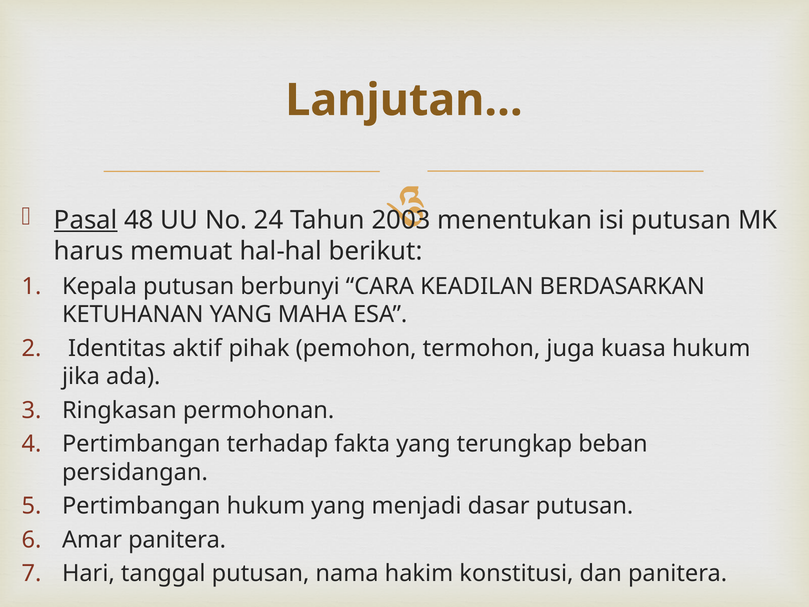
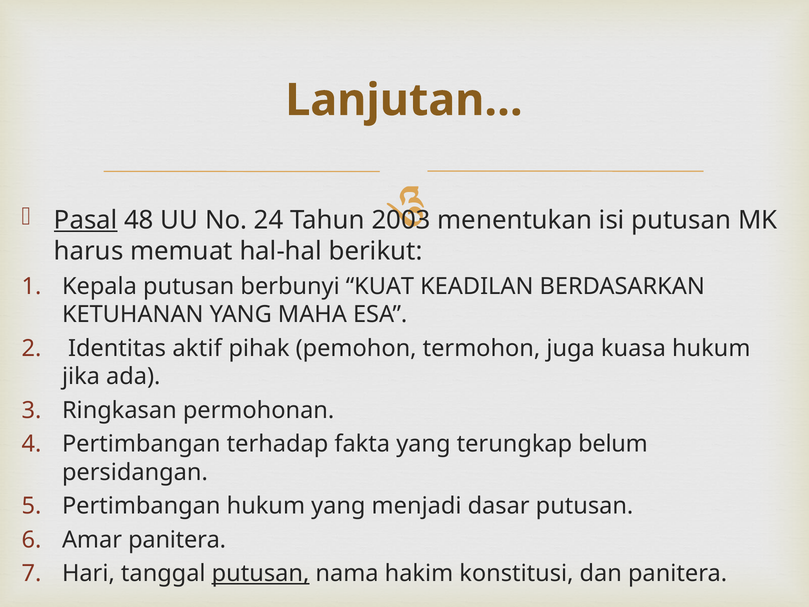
CARA: CARA -> KUAT (380, 286)
beban: beban -> belum (613, 444)
putusan underline: none -> present (261, 573)
